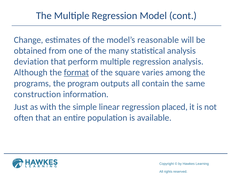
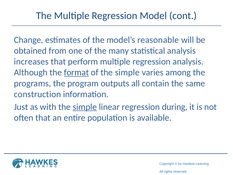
deviation: deviation -> increases (31, 62)
of the square: square -> simple (127, 72)
simple underline: none -> present (85, 107)
placed: placed -> during (175, 107)
